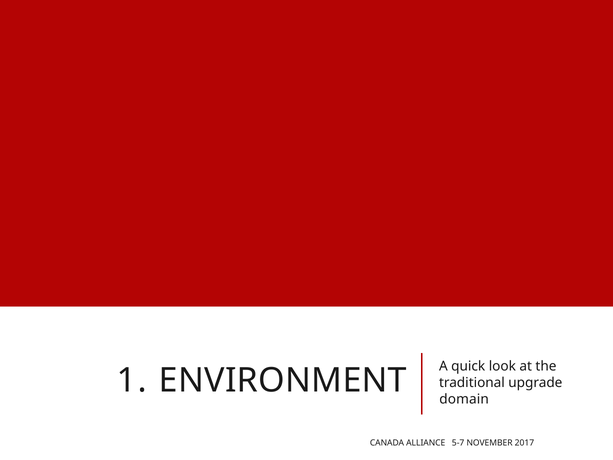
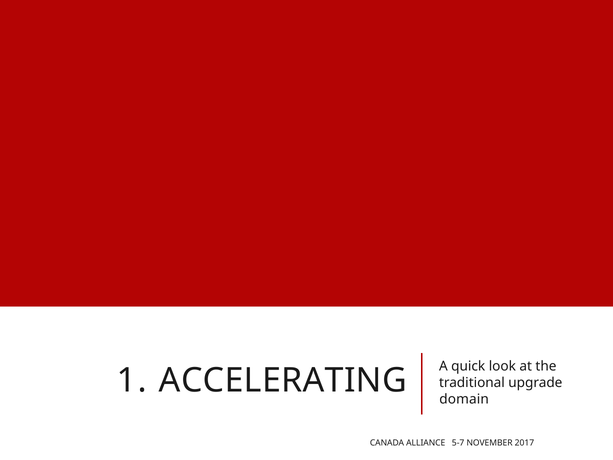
ENVIRONMENT: ENVIRONMENT -> ACCELERATING (283, 380)
